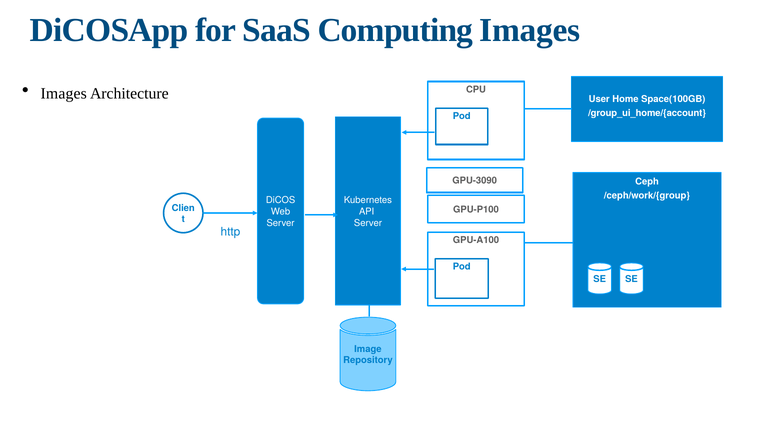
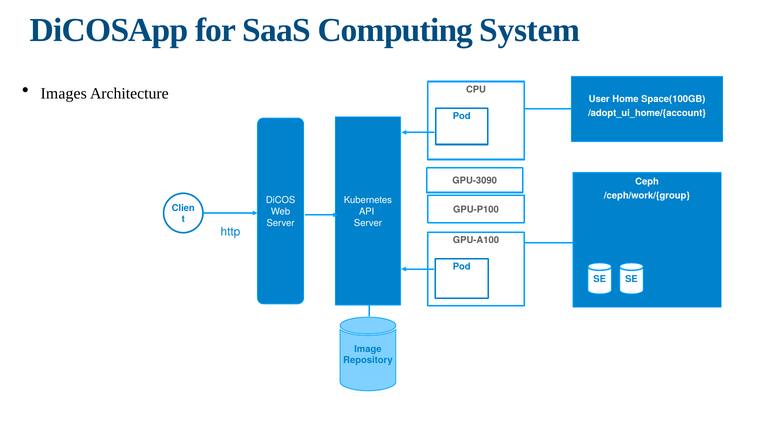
Computing Images: Images -> System (530, 30)
/group_ui_home/{account: /group_ui_home/{account -> /adopt_ui_home/{account (647, 113)
